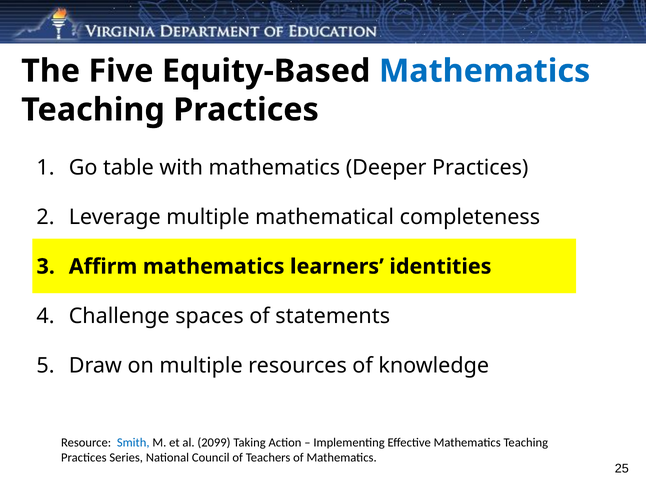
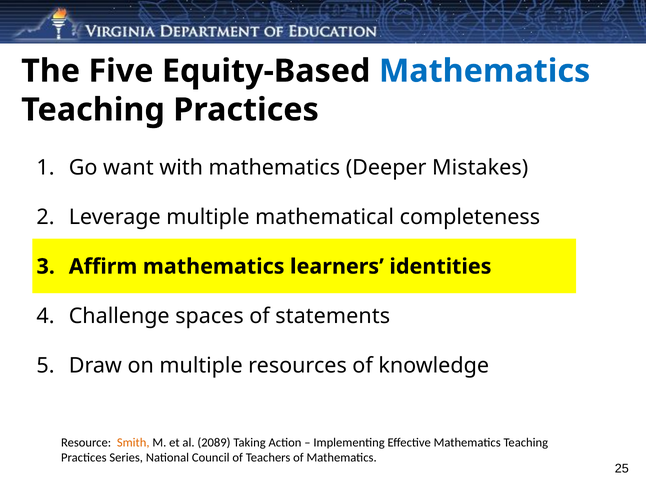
table: table -> want (128, 168)
Deeper Practices: Practices -> Mistakes (480, 168)
Smith colour: blue -> orange (133, 443)
2099: 2099 -> 2089 (214, 443)
